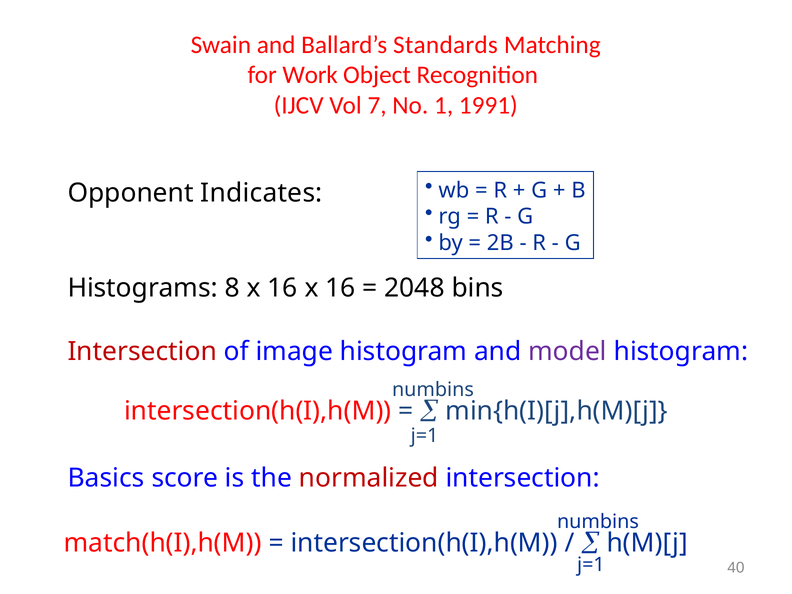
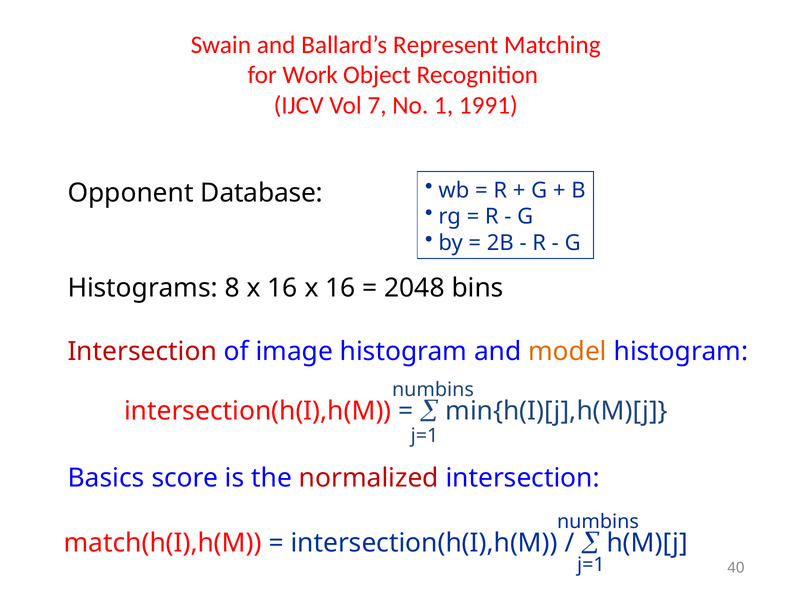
Standards: Standards -> Represent (446, 45)
Indicates: Indicates -> Database (262, 193)
model colour: purple -> orange (568, 352)
